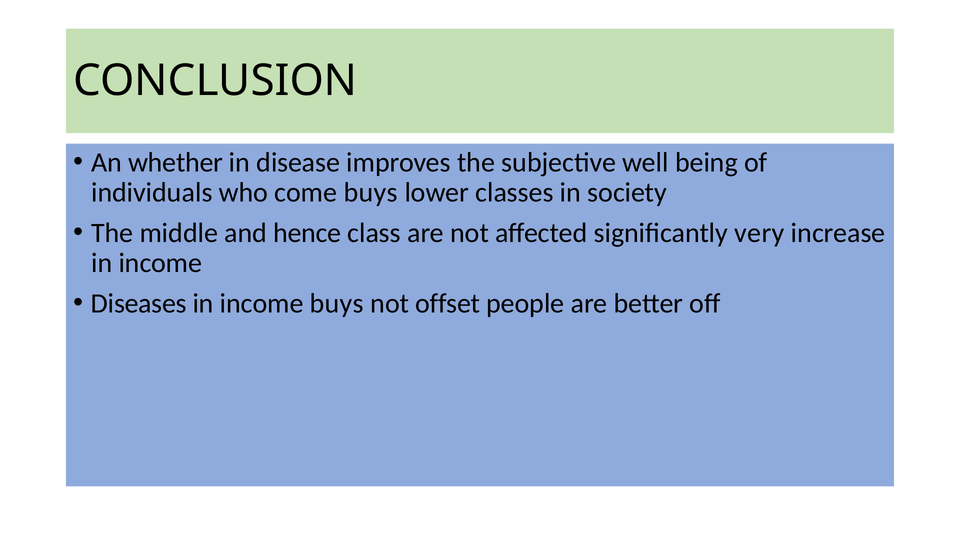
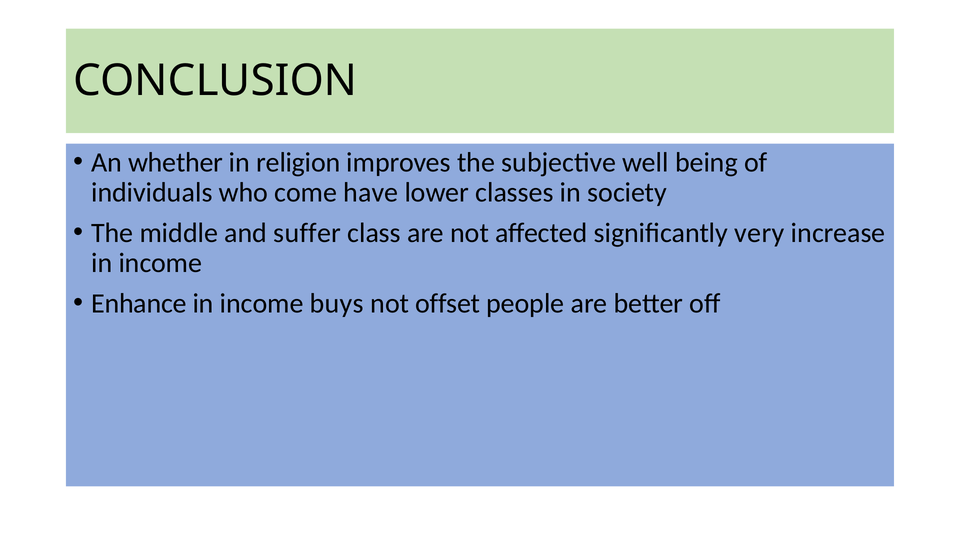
disease: disease -> religion (298, 162)
come buys: buys -> have (371, 193)
hence: hence -> suffer (307, 233)
Diseases: Diseases -> Enhance (139, 303)
